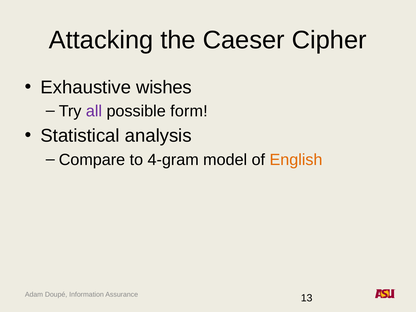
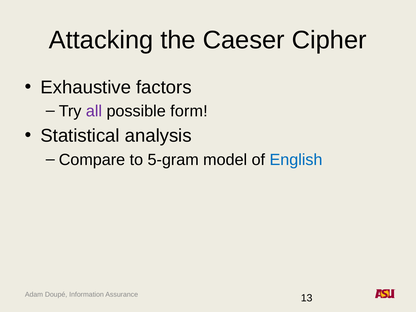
wishes: wishes -> factors (164, 87)
4-gram: 4-gram -> 5-gram (173, 160)
English colour: orange -> blue (296, 160)
